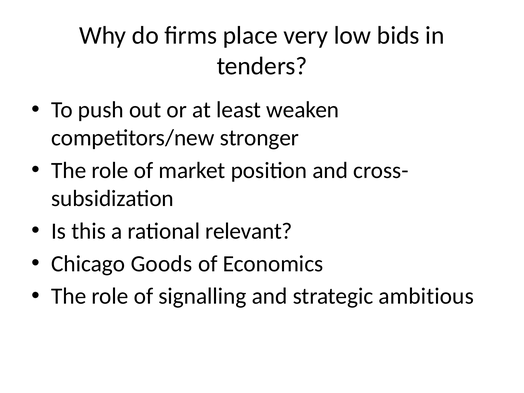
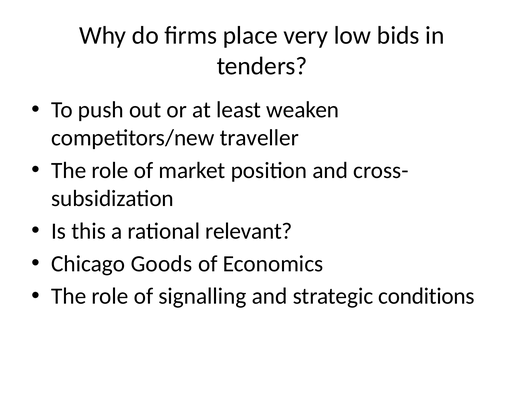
stronger: stronger -> traveller (259, 138)
ambitious: ambitious -> conditions (426, 296)
